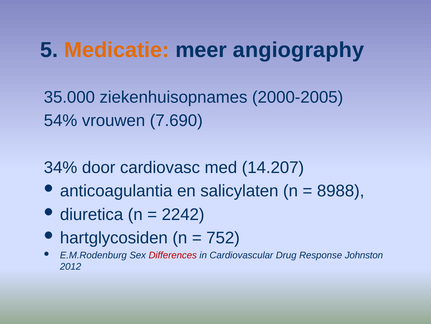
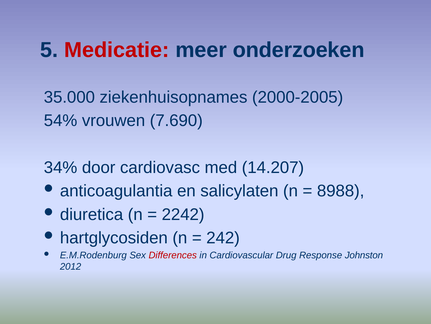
Medicatie colour: orange -> red (117, 50)
angiography: angiography -> onderzoeken (299, 50)
752: 752 -> 242 (223, 238)
